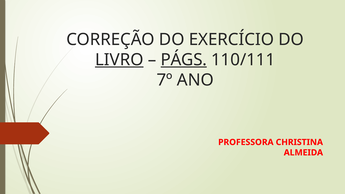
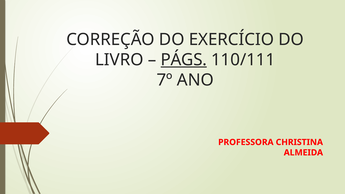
LIVRO underline: present -> none (119, 60)
